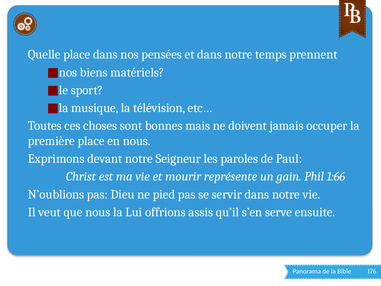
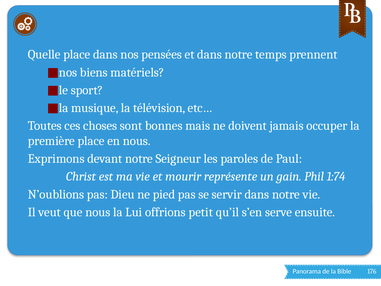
1:66: 1:66 -> 1:74 (336, 176)
assis: assis -> petit (201, 212)
